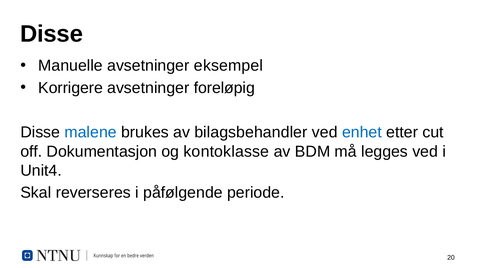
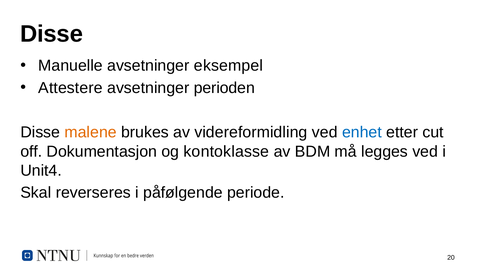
Korrigere: Korrigere -> Attestere (70, 88)
foreløpig: foreløpig -> perioden (224, 88)
malene colour: blue -> orange (91, 133)
bilagsbehandler: bilagsbehandler -> videreformidling (251, 133)
